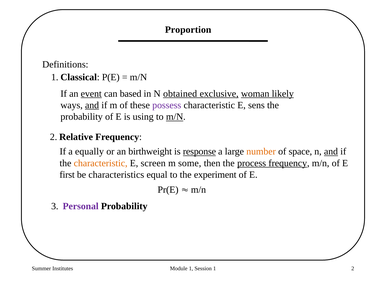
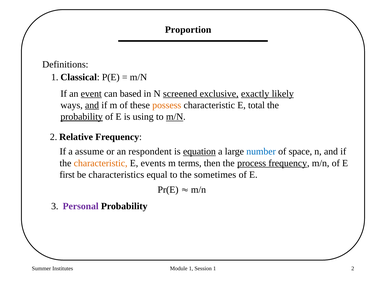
obtained: obtained -> screened (180, 94)
woman: woman -> exactly (255, 94)
possess colour: purple -> orange (167, 105)
sens: sens -> total (256, 105)
probability underline: none -> present (82, 117)
equally: equally -> assume (89, 152)
birthweight: birthweight -> respondent (150, 152)
response: response -> equation (199, 152)
number colour: orange -> blue (261, 152)
and underline: present -> none (331, 152)
screen: screen -> events (153, 163)
some: some -> terms (190, 163)
experiment: experiment -> sometimes (215, 175)
